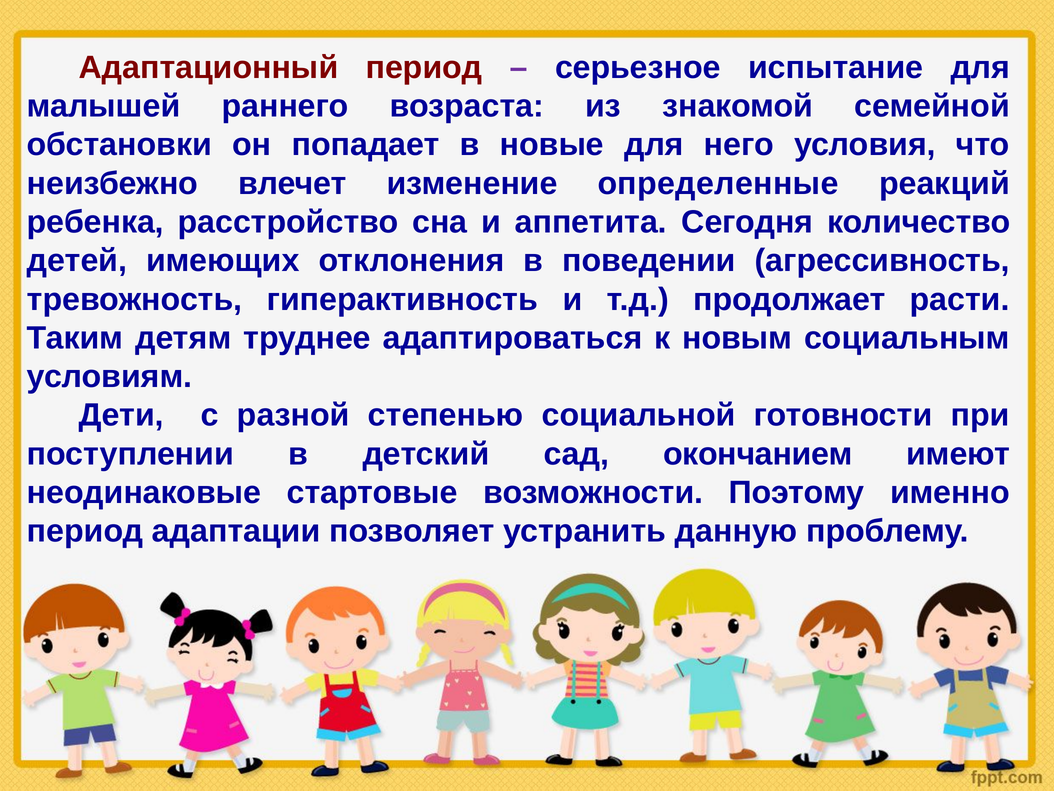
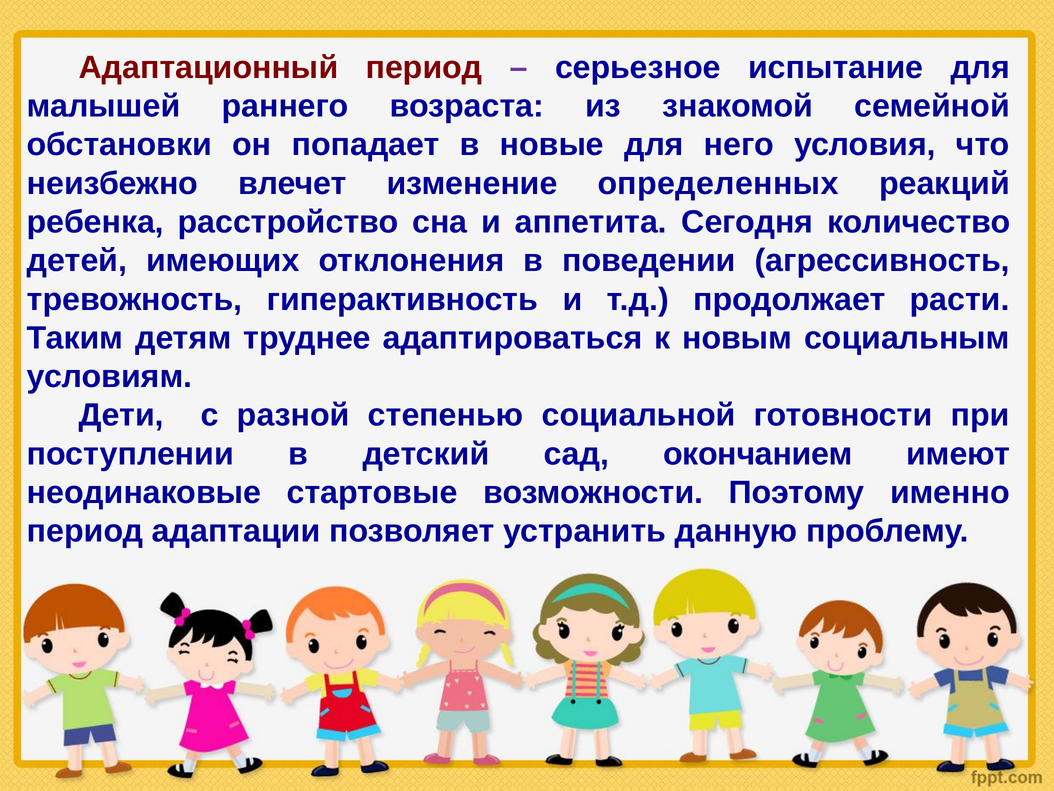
определенные: определенные -> определенных (718, 183)
